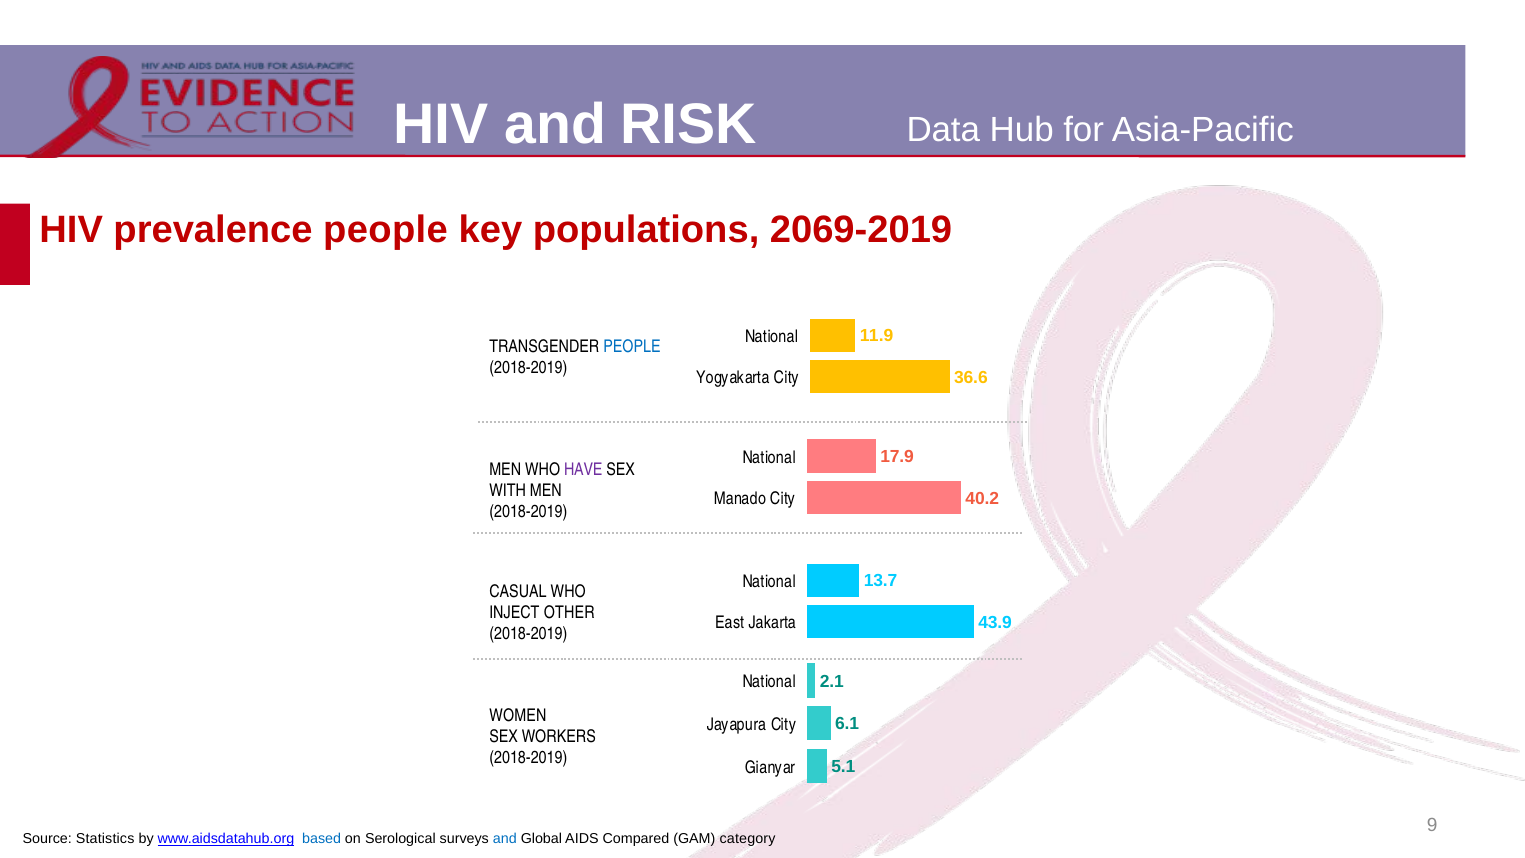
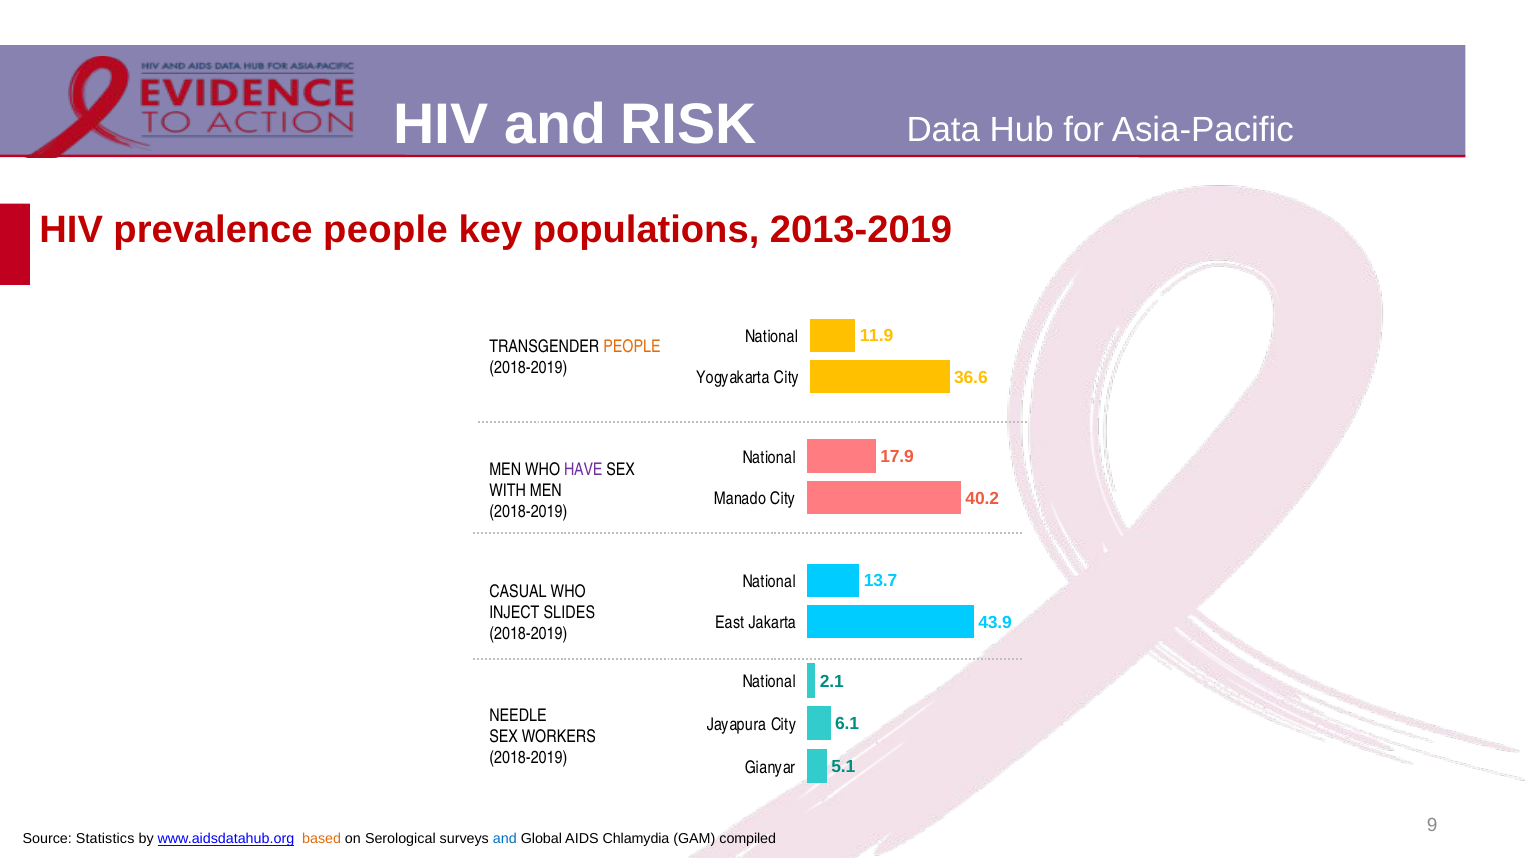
2069-2019: 2069-2019 -> 2013-2019 (861, 229)
PEOPLE colour: blue -> orange (632, 347)
OTHER: OTHER -> SLIDES (569, 613)
WOMEN: WOMEN -> NEEDLE (518, 716)
based colour: blue -> orange (322, 839)
Compared: Compared -> Chlamydia (636, 839)
category: category -> compiled (748, 839)
